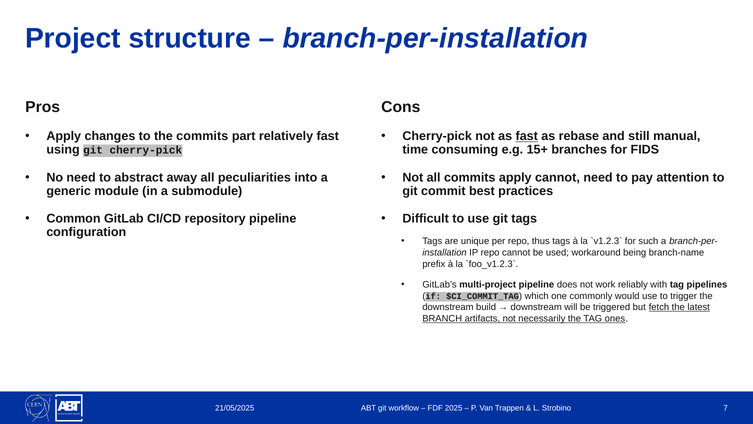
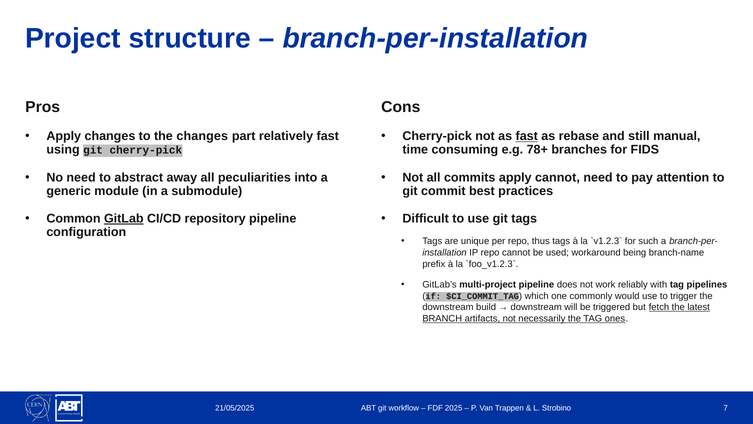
the commits: commits -> changes (202, 136)
15+: 15+ -> 78+ (537, 150)
GitLab underline: none -> present (124, 218)
